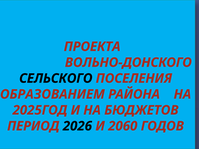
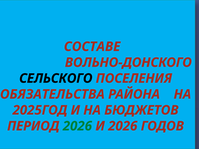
ПРОЕКТА: ПРОЕКТА -> СОСТАВЕ (92, 47)
ОБРАЗОВАНИЕМ: ОБРАЗОВАНИЕМ -> ОБЯЗАТЕЛЬСТВА (52, 94)
2026 colour: black -> green (77, 126)
И 2060: 2060 -> 2026 (123, 126)
